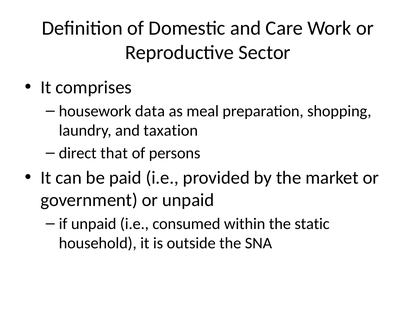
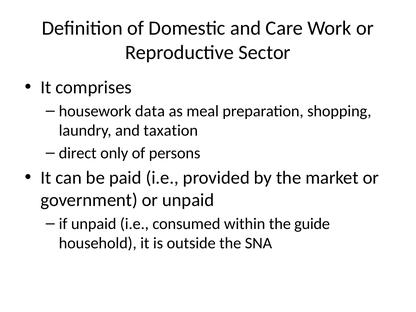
that: that -> only (114, 153)
static: static -> guide (312, 224)
